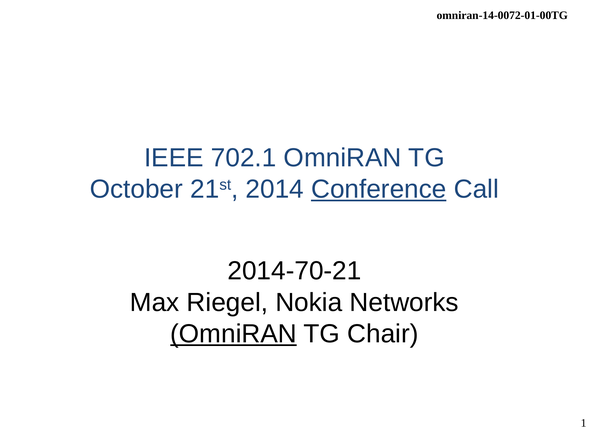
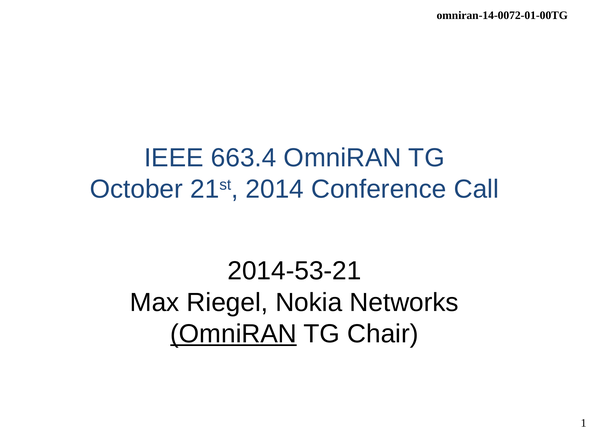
702.1: 702.1 -> 663.4 (244, 158)
Conference underline: present -> none (379, 189)
2014-70-21: 2014-70-21 -> 2014-53-21 (294, 271)
